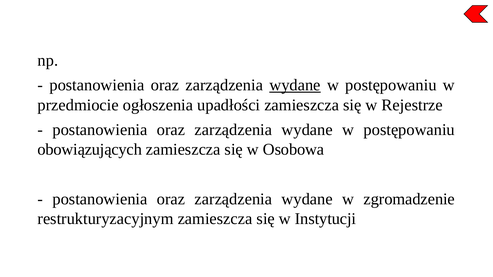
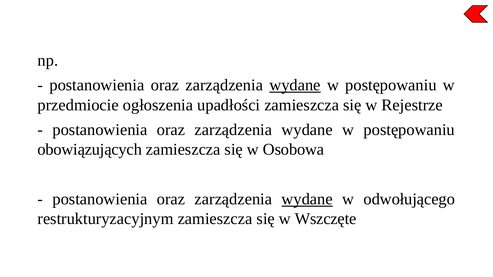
wydane underline: none -> present (307, 199)
zgromadzenie: zgromadzenie -> odwołującego (409, 199)
Instytucji: Instytucji -> Wszczęte (326, 219)
